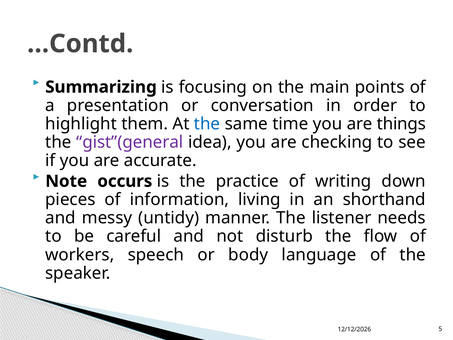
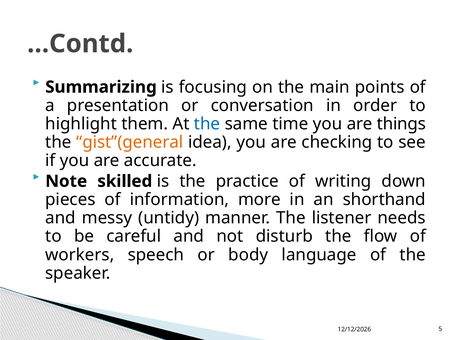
gist”(general colour: purple -> orange (130, 142)
occurs: occurs -> skilled (125, 181)
living: living -> more (259, 199)
